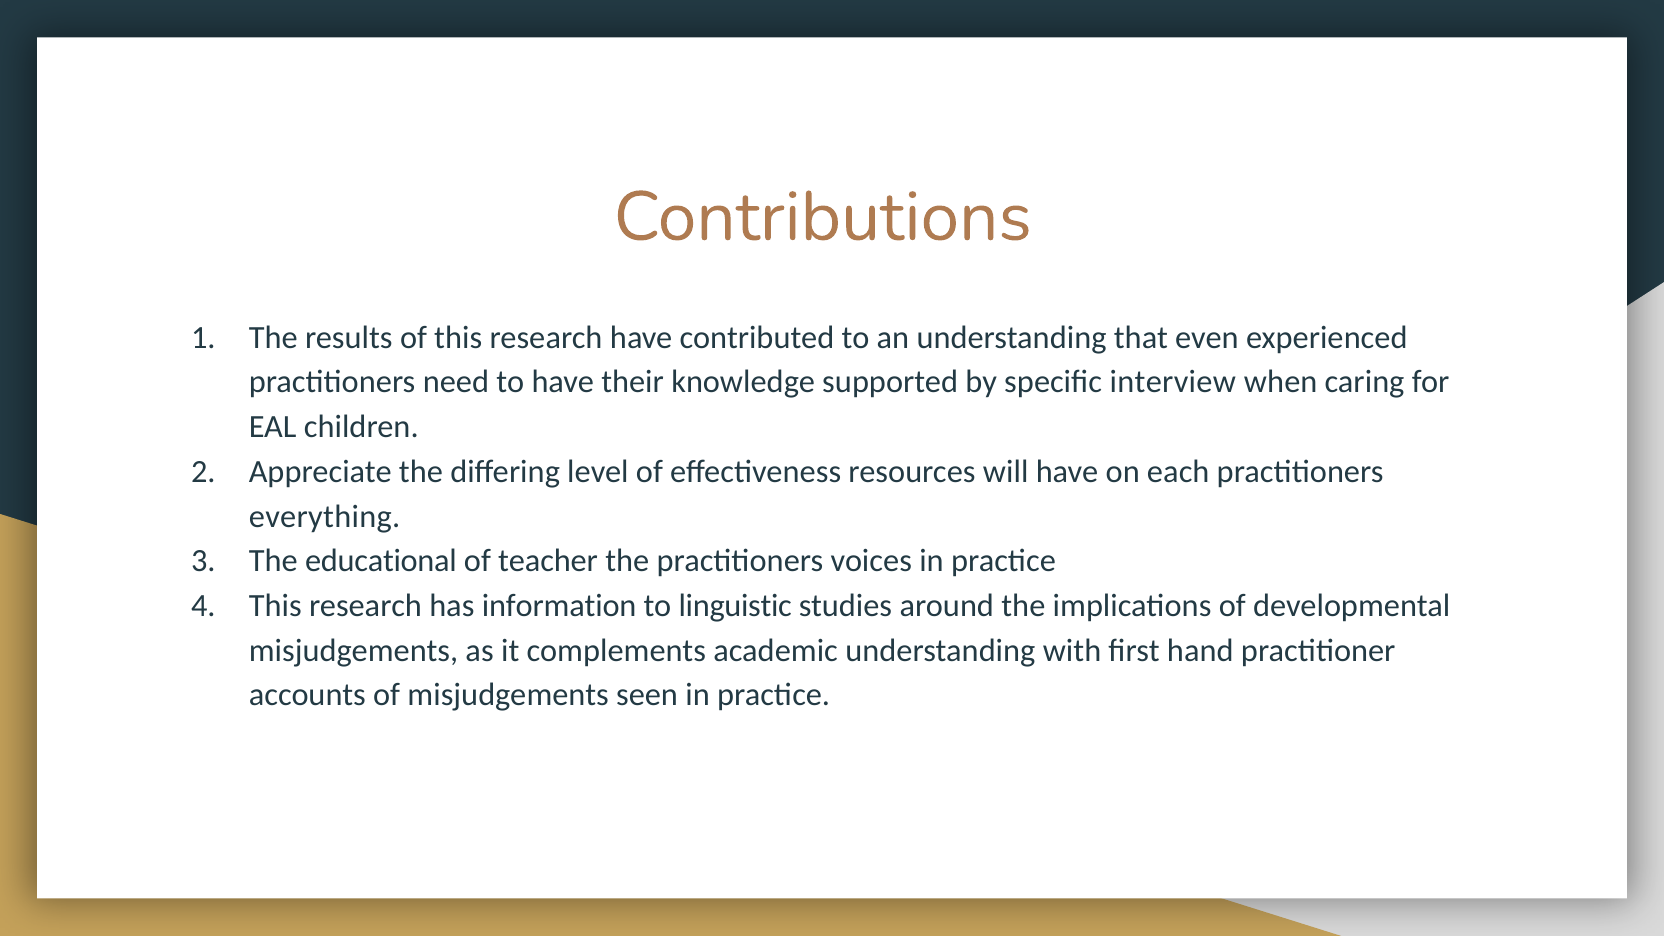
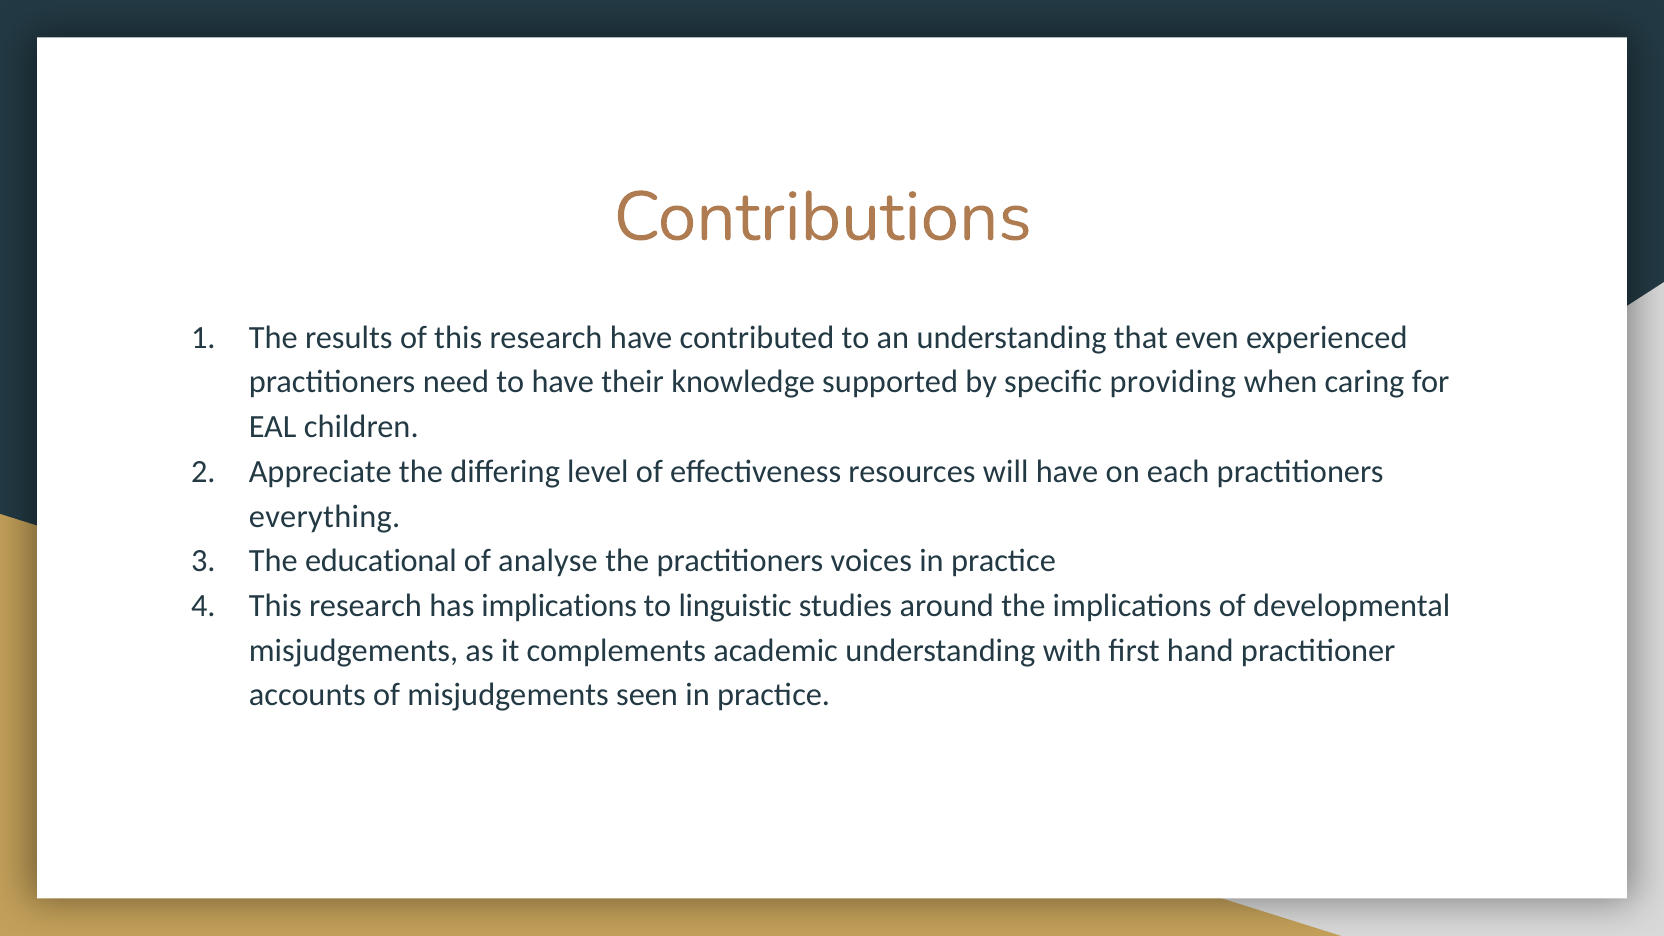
interview: interview -> providing (1173, 382)
teacher: teacher -> analyse (548, 561)
has information: information -> implications (559, 606)
